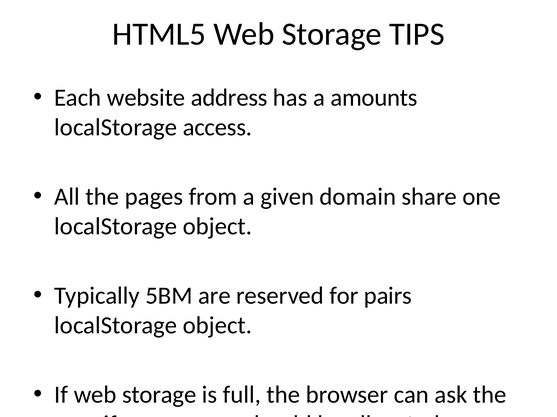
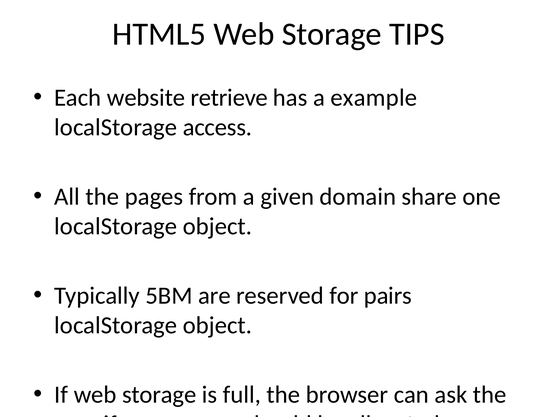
address: address -> retrieve (229, 98)
amounts: amounts -> example (374, 98)
